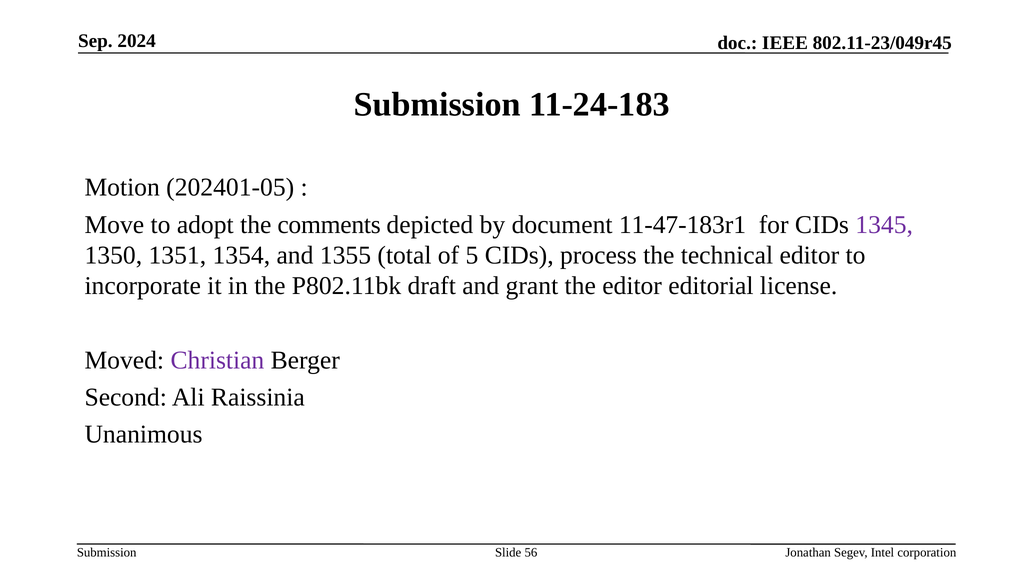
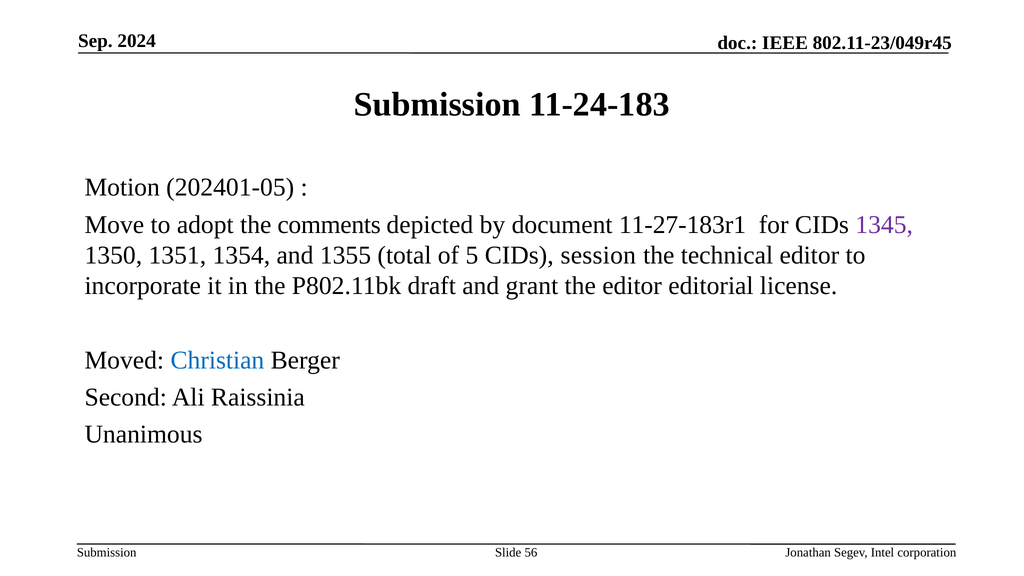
11-47-183r1: 11-47-183r1 -> 11-27-183r1 (682, 225)
process: process -> session (598, 255)
Christian colour: purple -> blue (217, 360)
